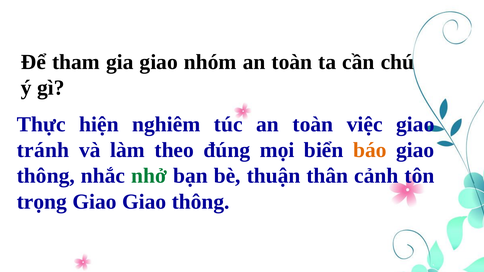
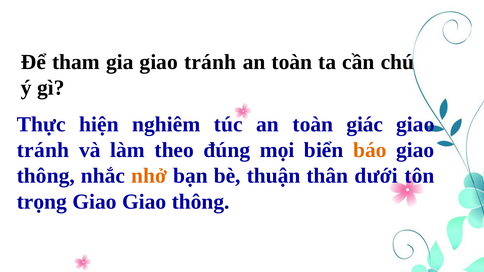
gia giao nhóm: nhóm -> tránh (210, 62)
việc: việc -> giác (365, 124)
nhở colour: green -> orange (149, 176)
cảnh: cảnh -> dưới (376, 176)
